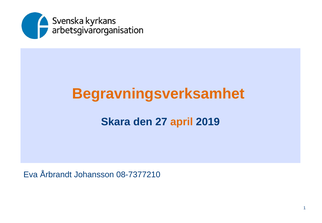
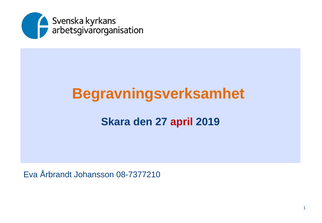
april colour: orange -> red (182, 122)
